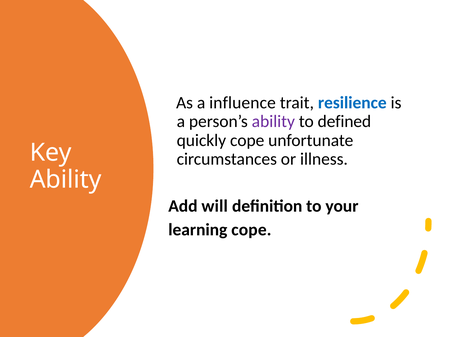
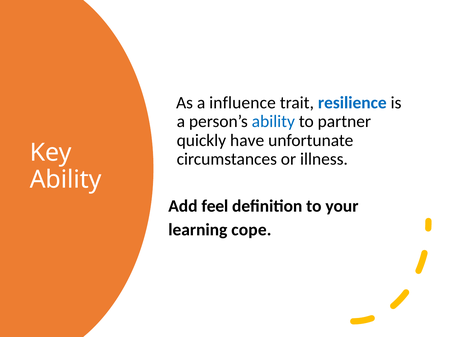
ability colour: purple -> blue (273, 121)
defined: defined -> partner (344, 121)
quickly cope: cope -> have (247, 140)
will: will -> feel (215, 206)
